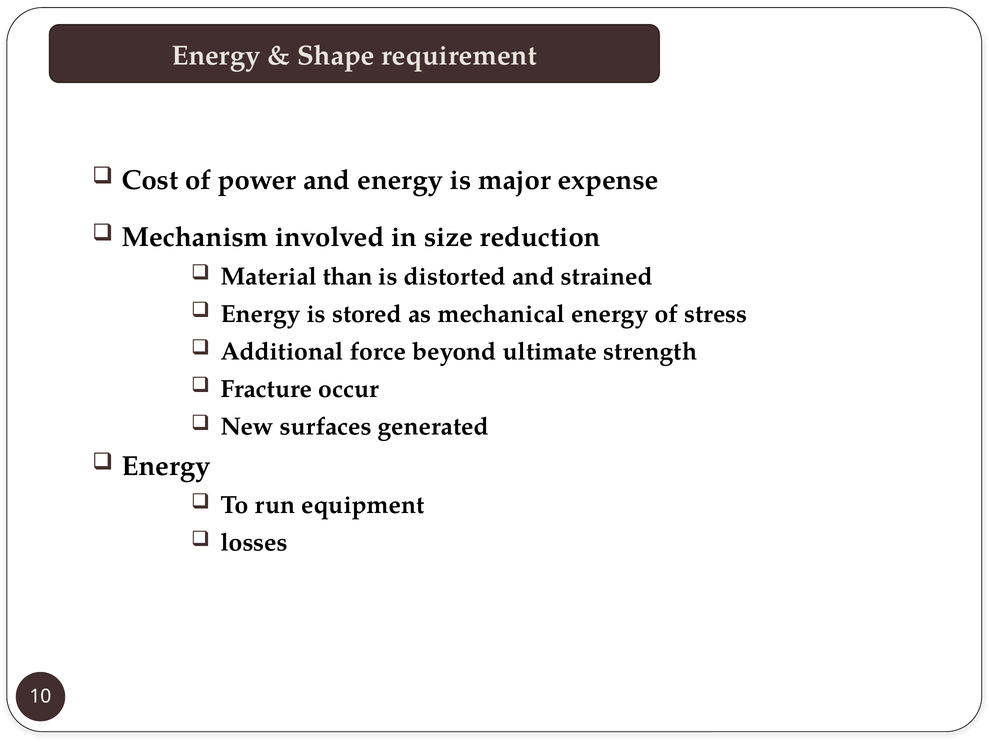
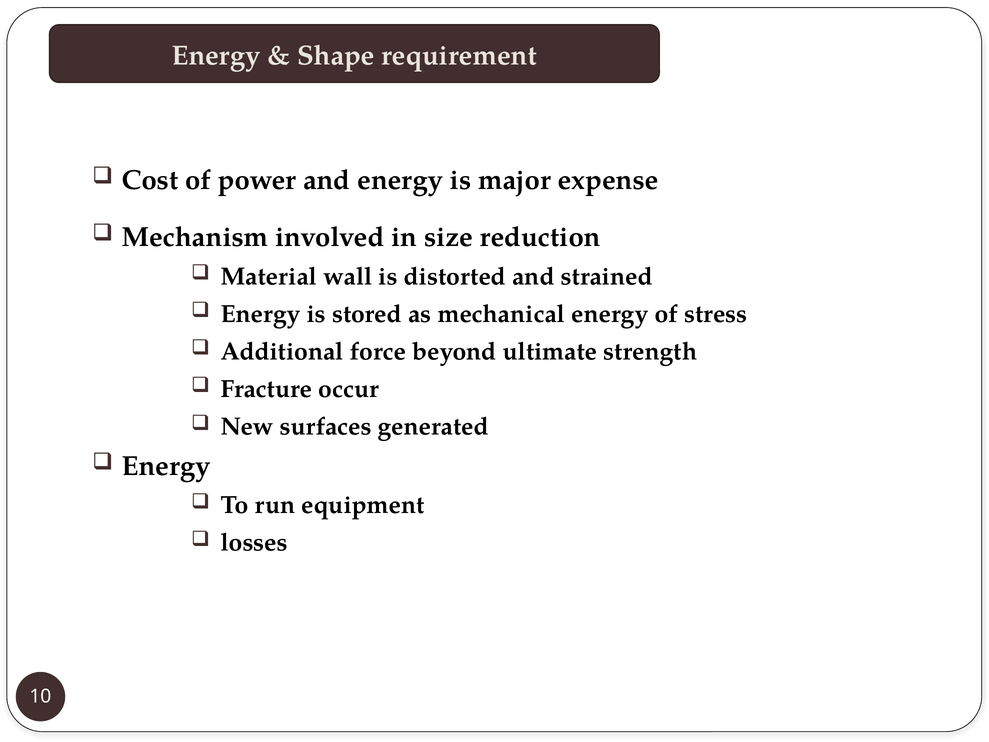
than: than -> wall (348, 276)
